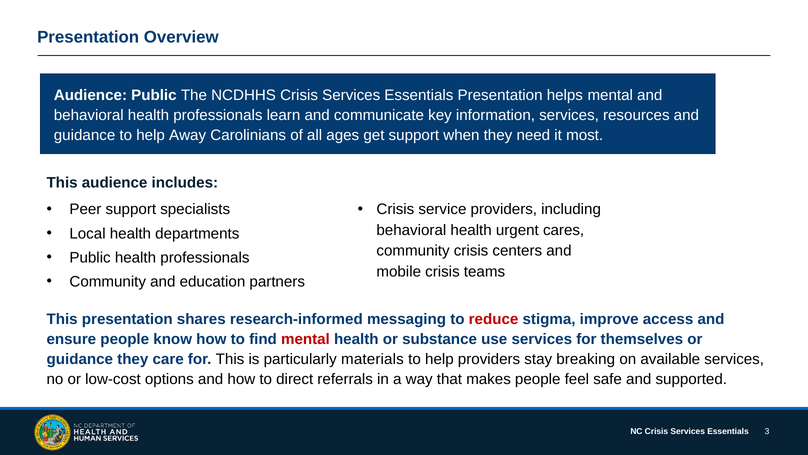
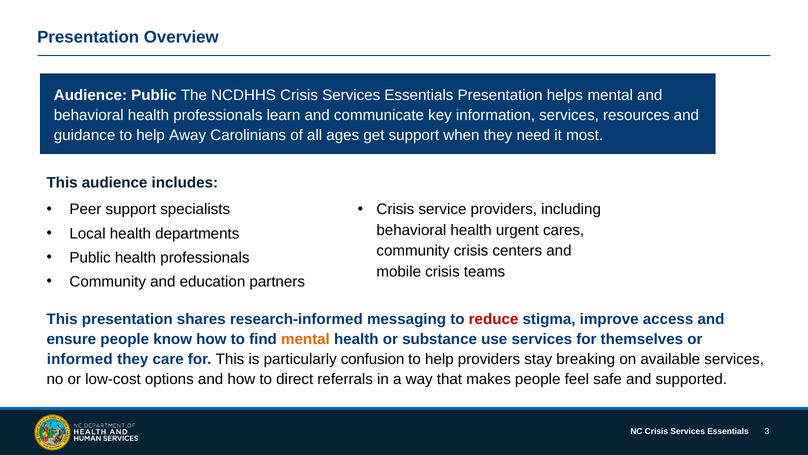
mental colour: red -> orange (305, 339)
guidance: guidance -> informed (80, 359)
materials: materials -> confusion (373, 359)
